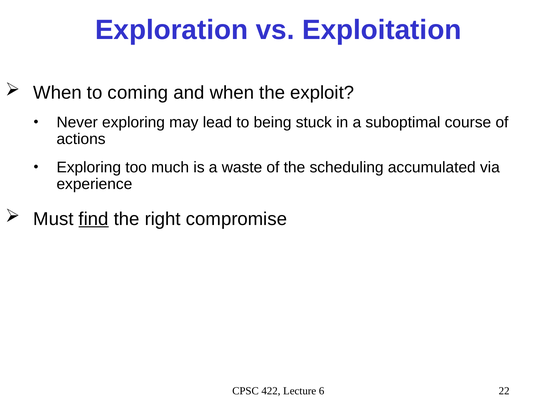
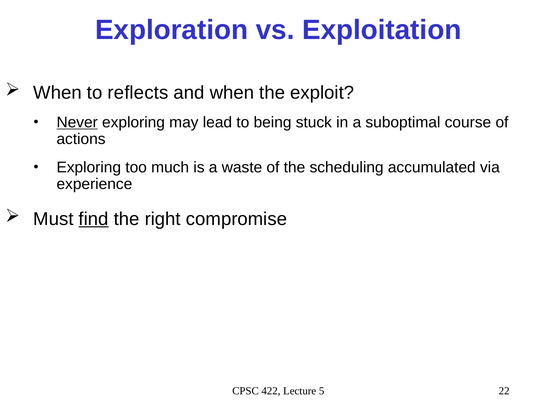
coming: coming -> reflects (138, 93)
Never underline: none -> present (77, 122)
6: 6 -> 5 (322, 391)
